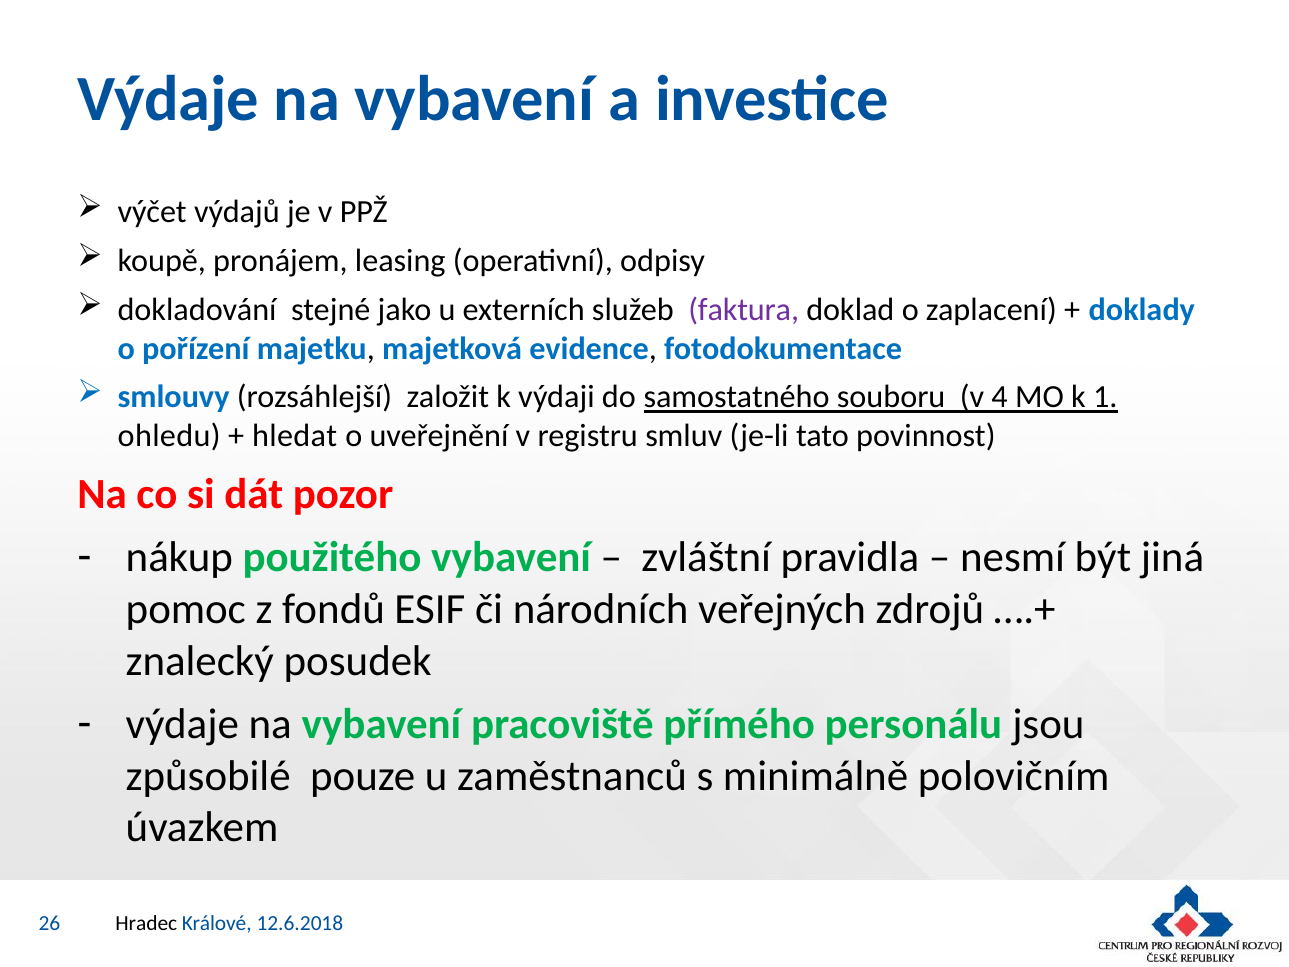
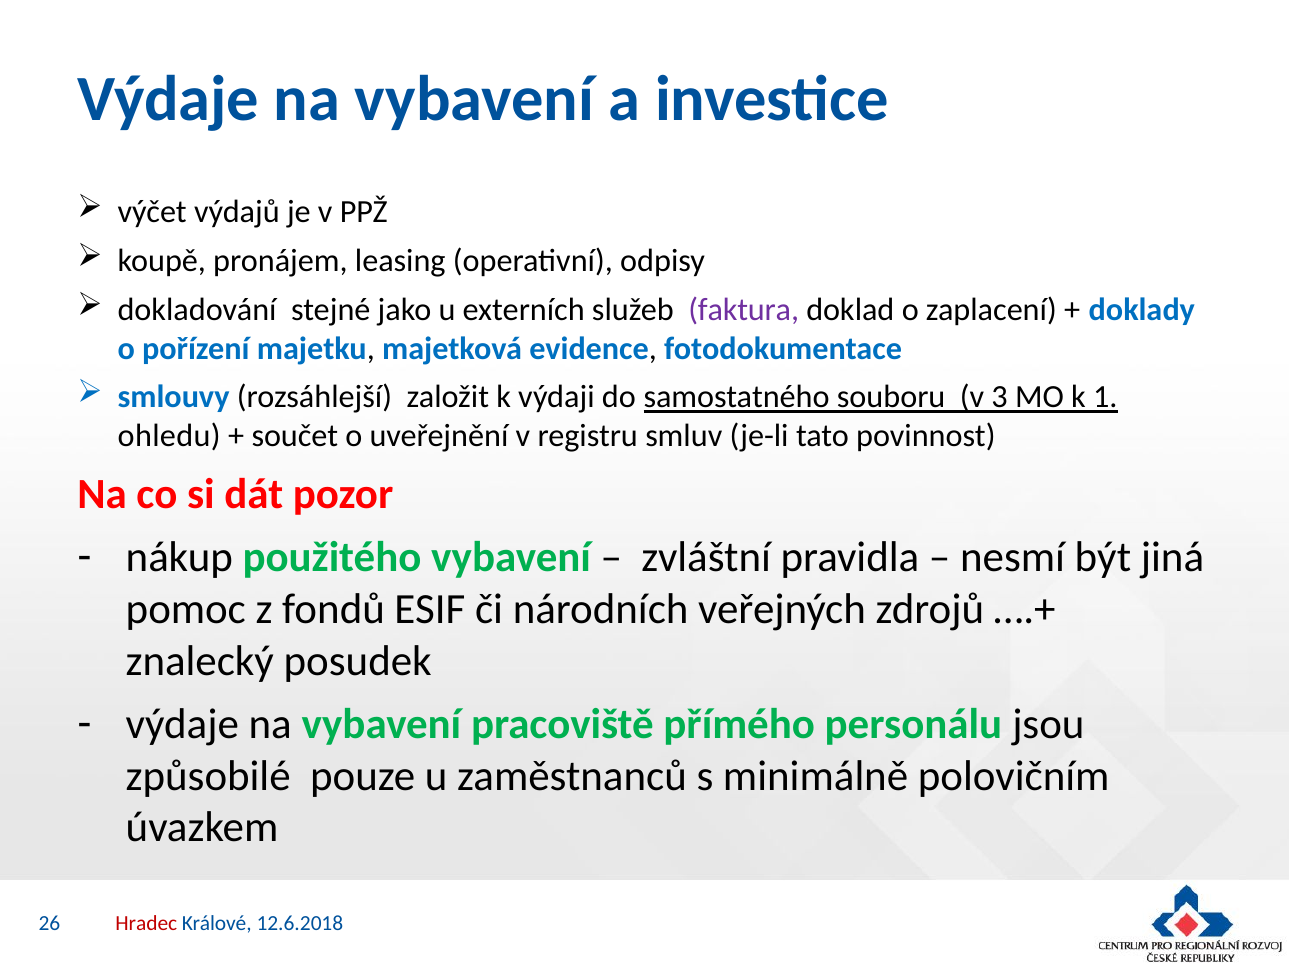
4: 4 -> 3 (1000, 397)
hledat: hledat -> součet (295, 436)
Hradec colour: black -> red (146, 923)
